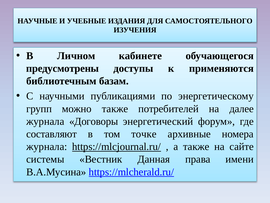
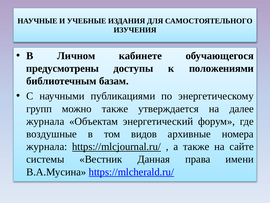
применяются: применяются -> положениями (221, 68)
потребителей: потребителей -> утверждается (168, 108)
Договоры: Договоры -> Объектам (94, 121)
составляют: составляют -> воздушные (52, 134)
точке: точке -> видов (144, 134)
